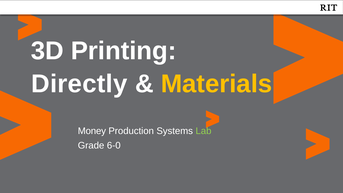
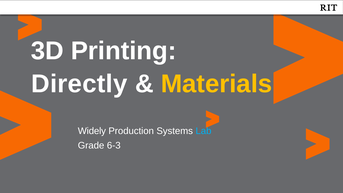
Money: Money -> Widely (92, 131)
Lab colour: light green -> light blue (204, 131)
6-0: 6-0 -> 6-3 (114, 145)
